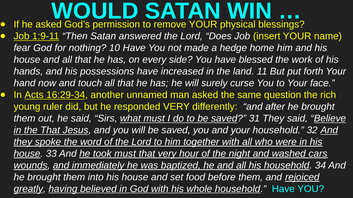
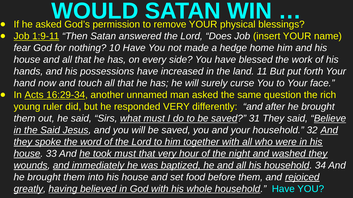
the That: That -> Said (50, 130)
washed cars: cars -> they (318, 154)
